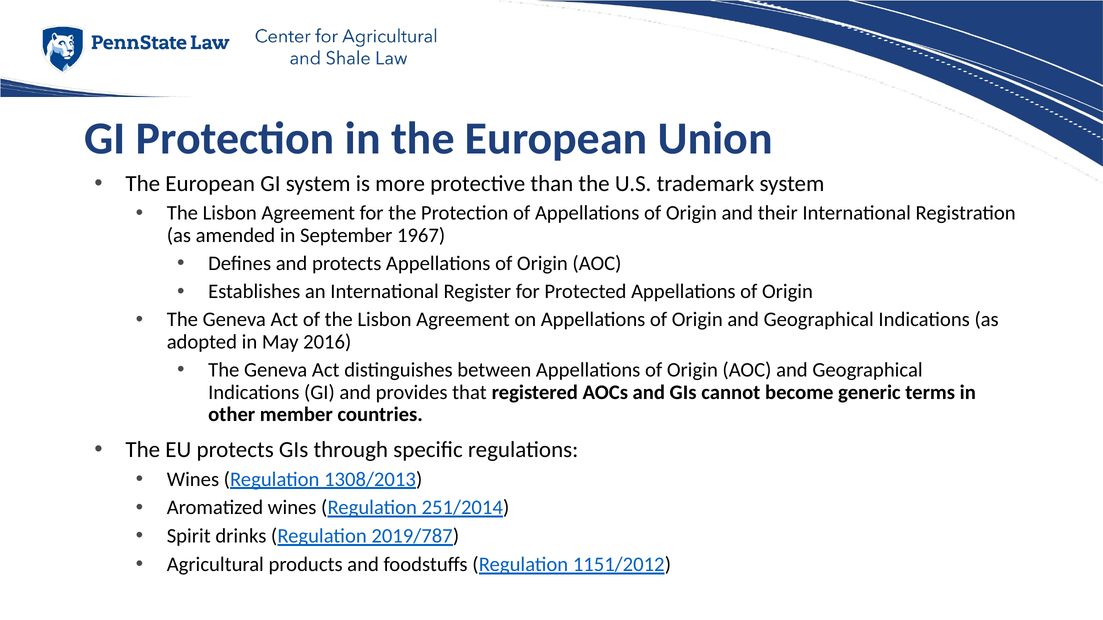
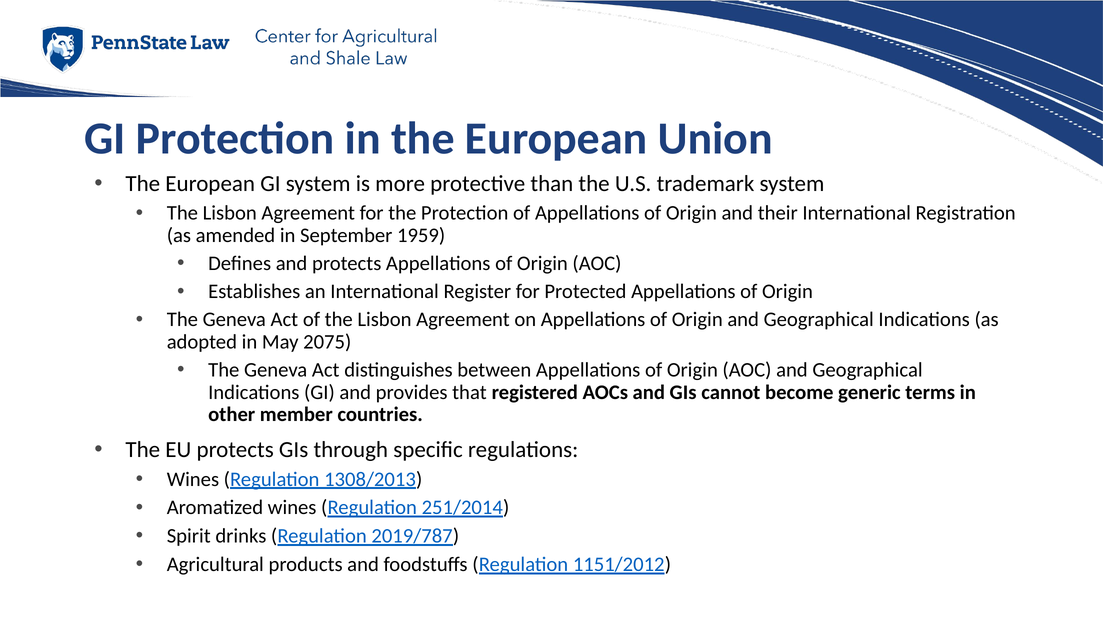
1967: 1967 -> 1959 (421, 236)
2016: 2016 -> 2075 (327, 342)
